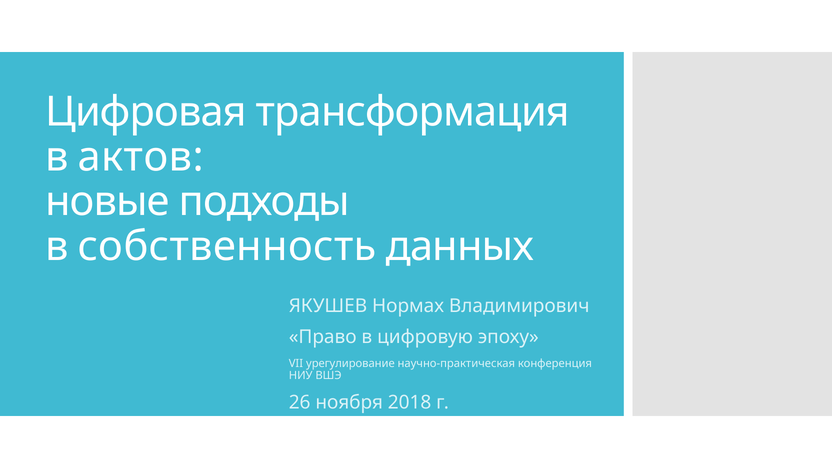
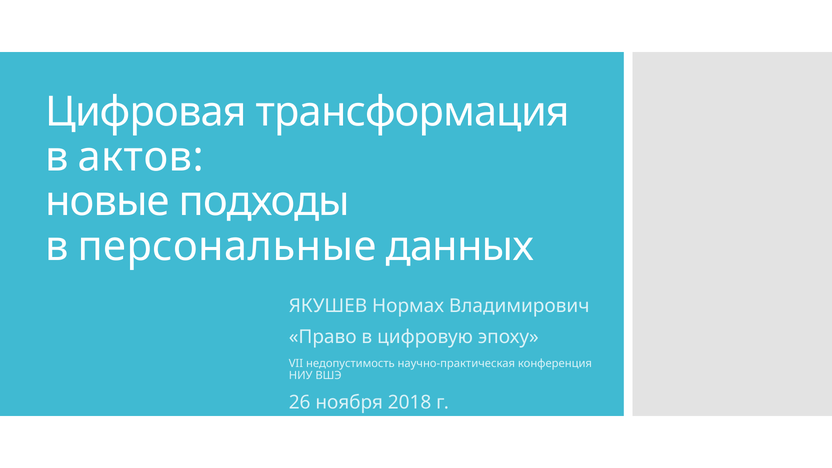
собственность: собственность -> персональные (227, 247)
урегулирование: урегулирование -> недопустимость (350, 364)
